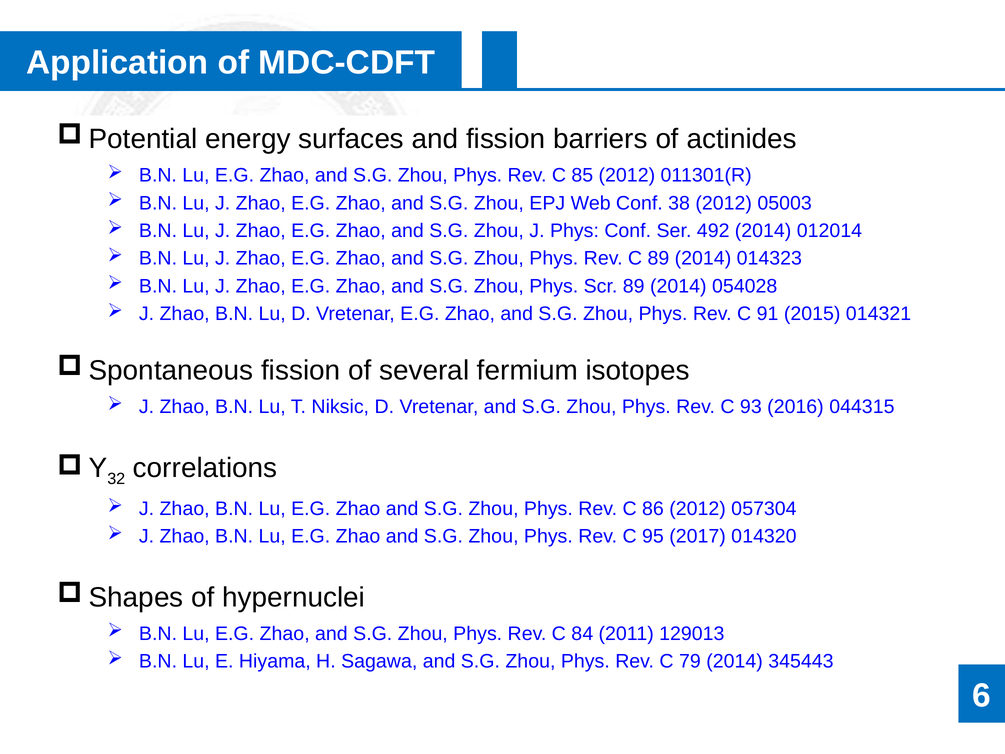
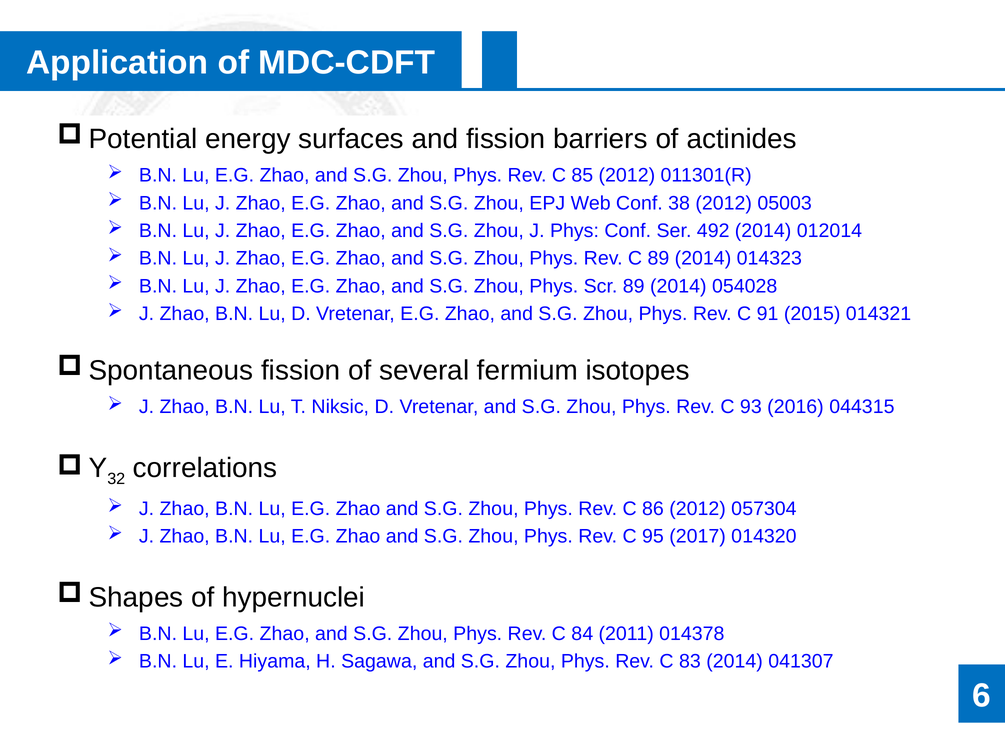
129013: 129013 -> 014378 (692, 633)
79: 79 -> 83 (690, 661)
345443: 345443 -> 041307 (801, 661)
